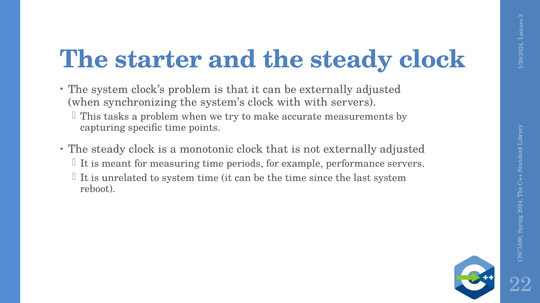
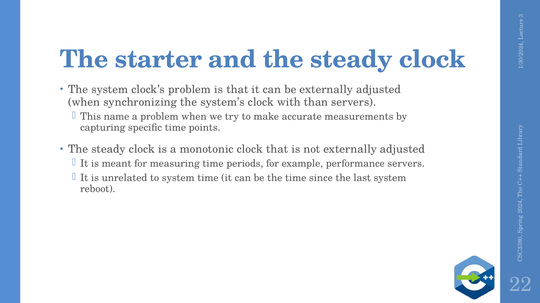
with with: with -> than (316, 102)
tasks: tasks -> name (116, 117)
